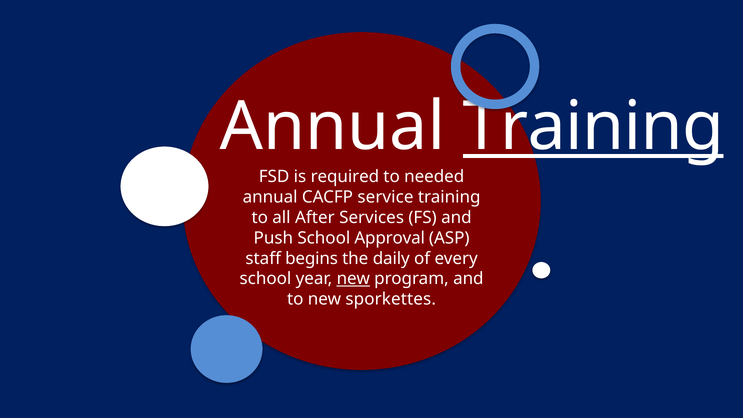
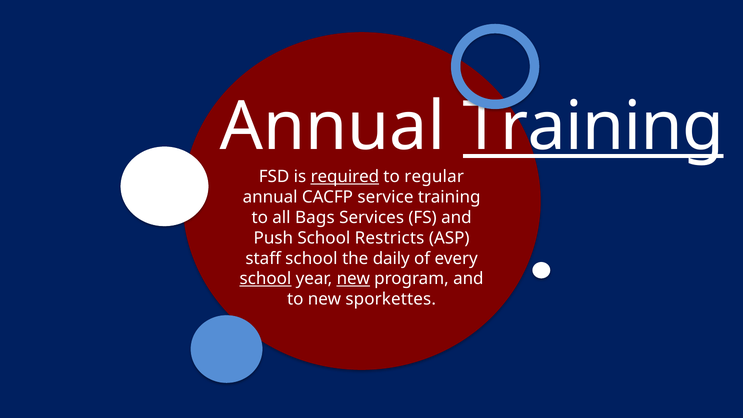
required underline: none -> present (345, 177)
needed: needed -> regular (434, 177)
After: After -> Bags (315, 217)
Approval: Approval -> Restricts (390, 238)
staff begins: begins -> school (311, 258)
school underline: none -> present (265, 279)
